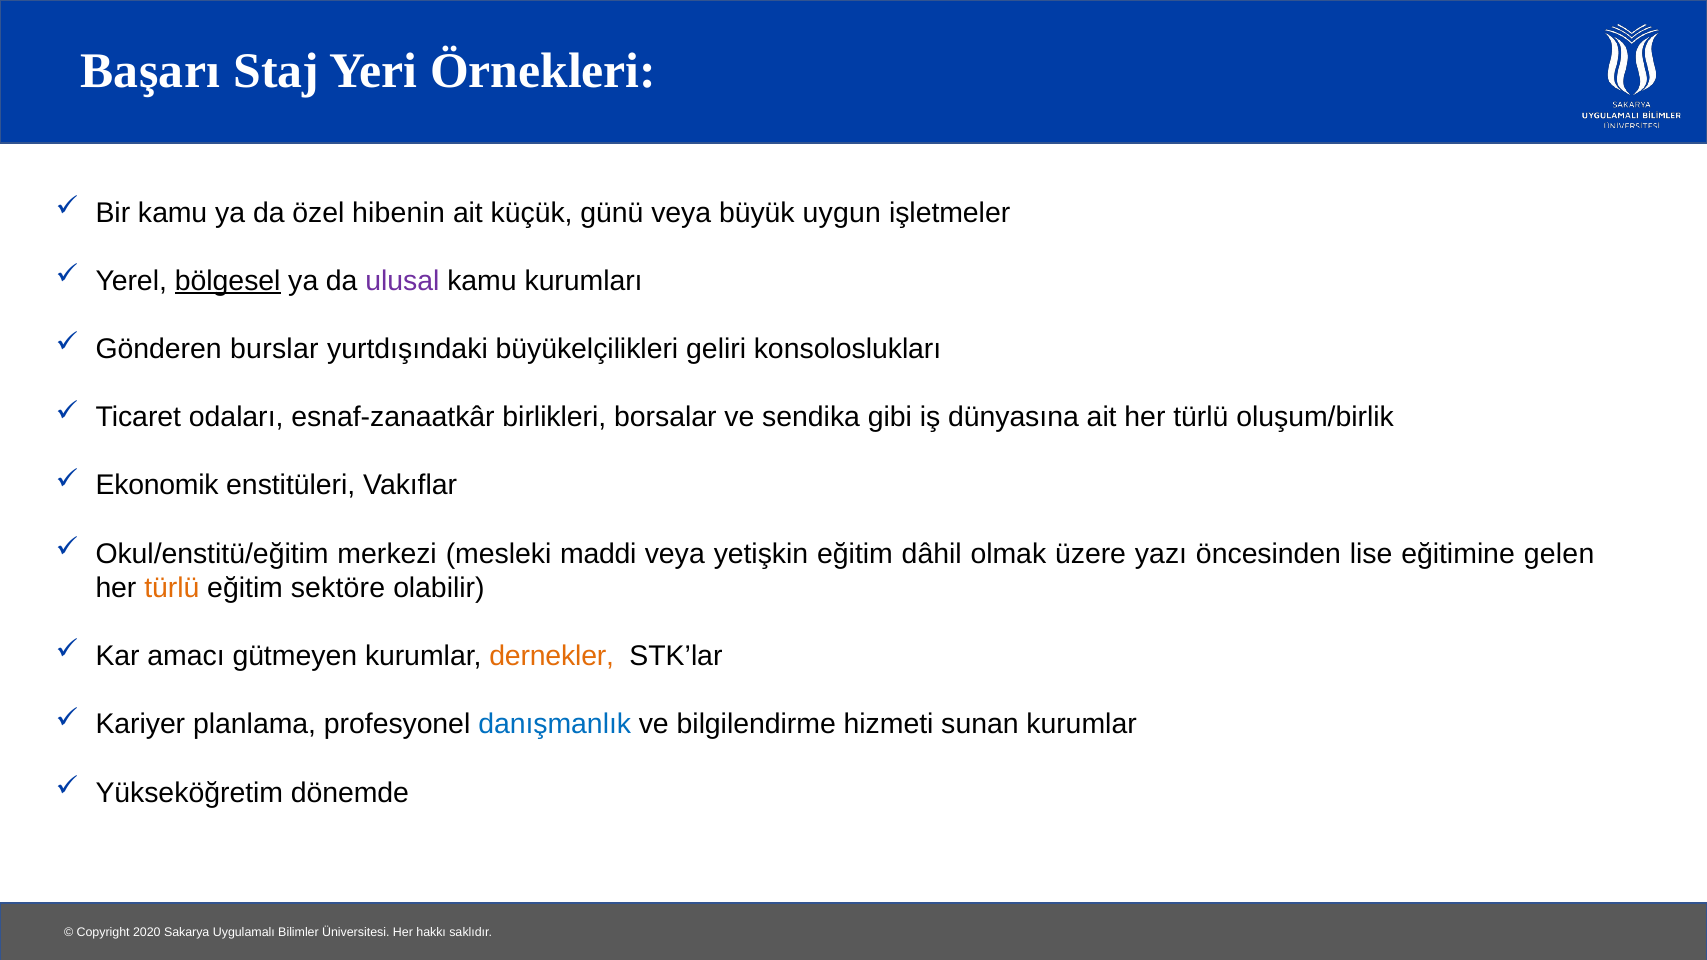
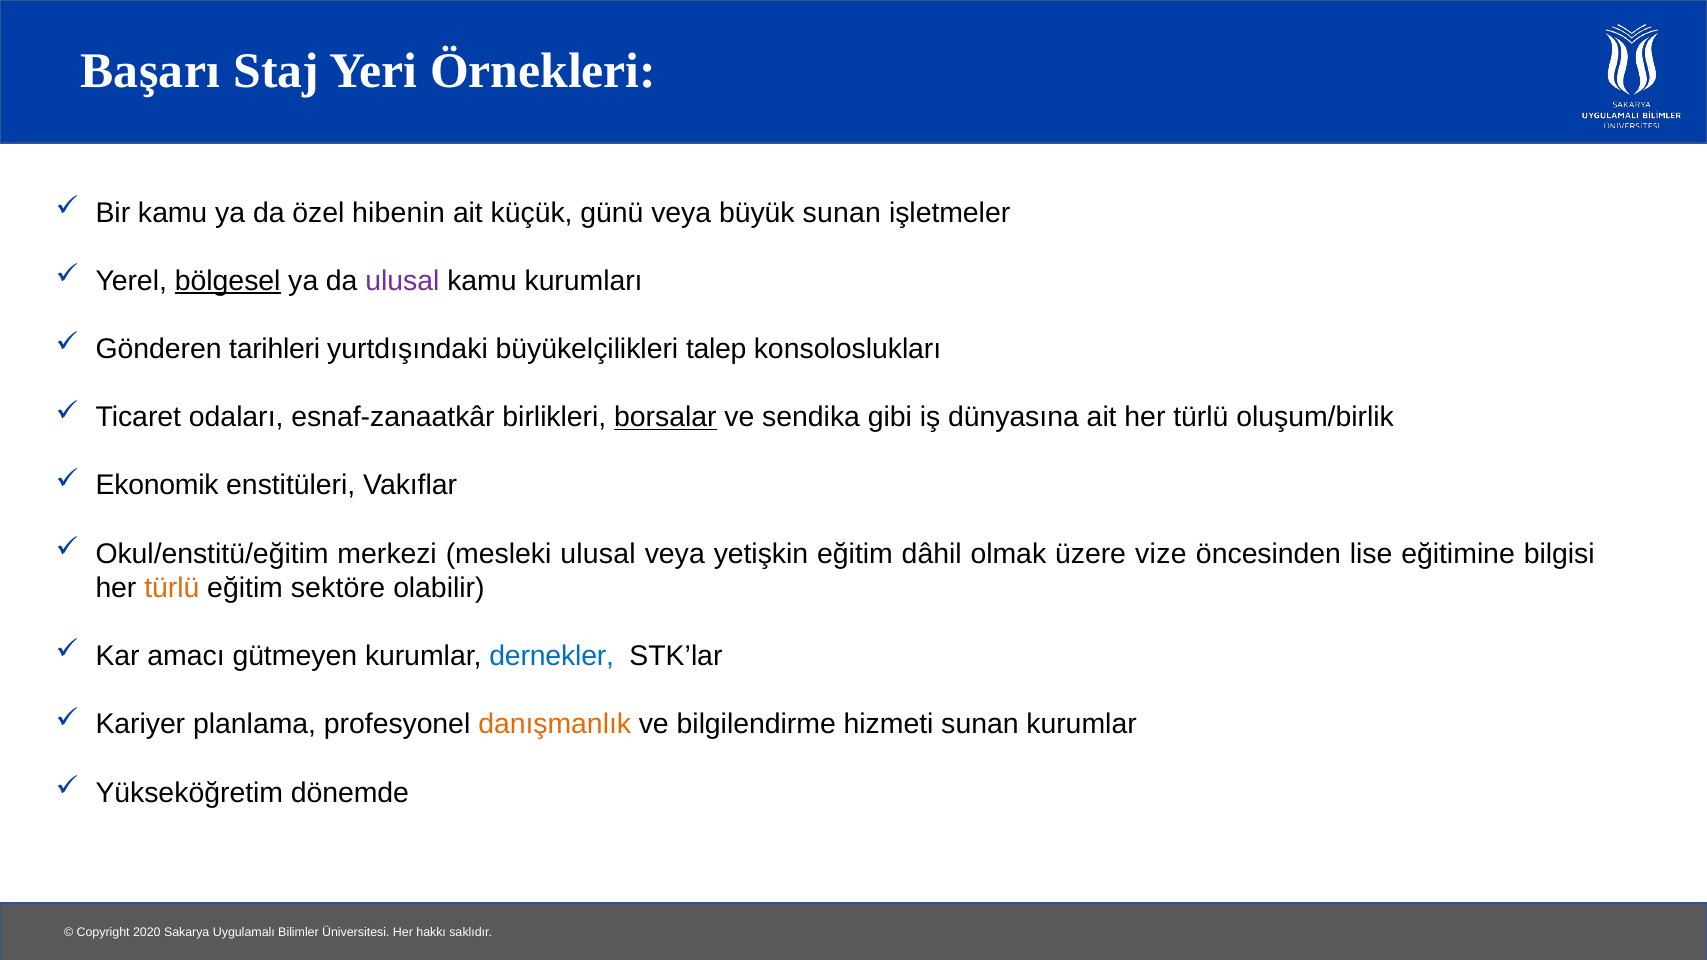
büyük uygun: uygun -> sunan (842, 213)
burslar: burslar -> tarihleri (275, 349)
geliri: geliri -> talep (716, 349)
borsalar underline: none -> present (665, 417)
mesleki maddi: maddi -> ulusal (598, 554)
yazı: yazı -> vize (1161, 554)
gelen: gelen -> bilgisi (1559, 554)
dernekler colour: orange -> blue (552, 656)
danışmanlık colour: blue -> orange (555, 725)
